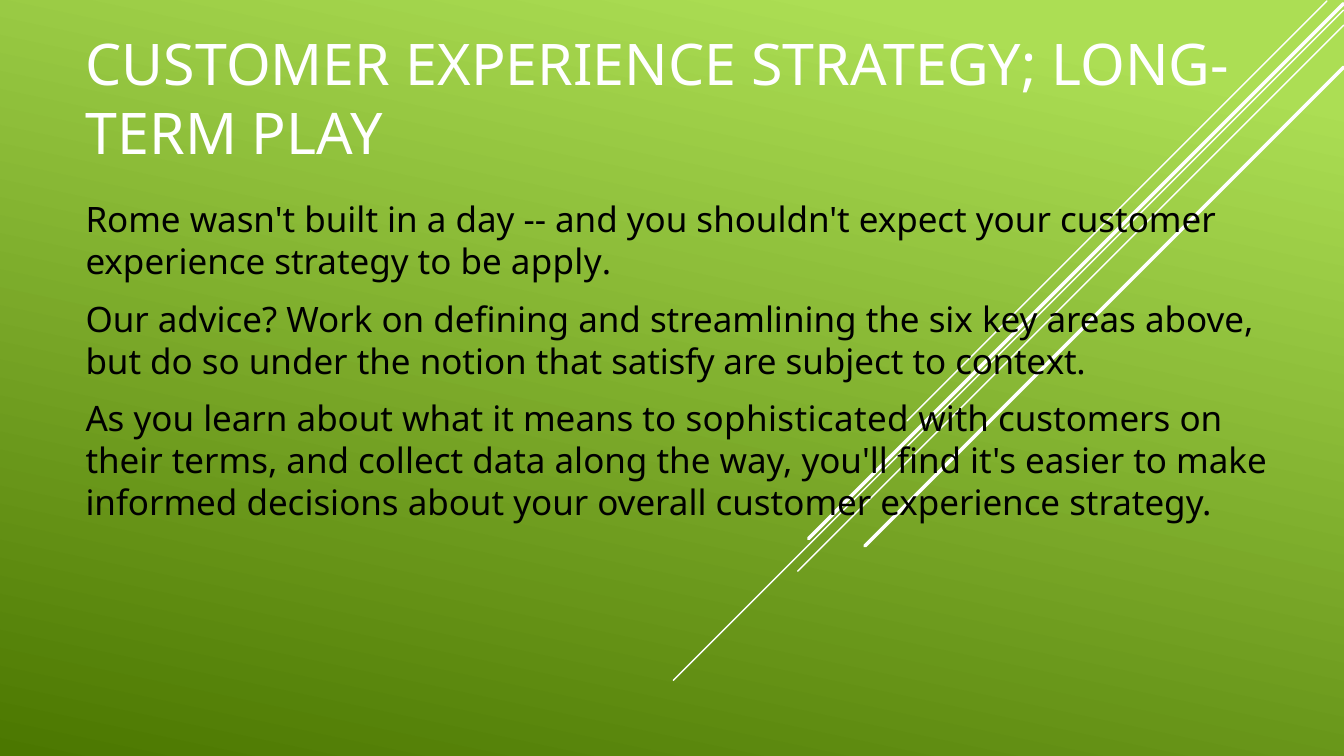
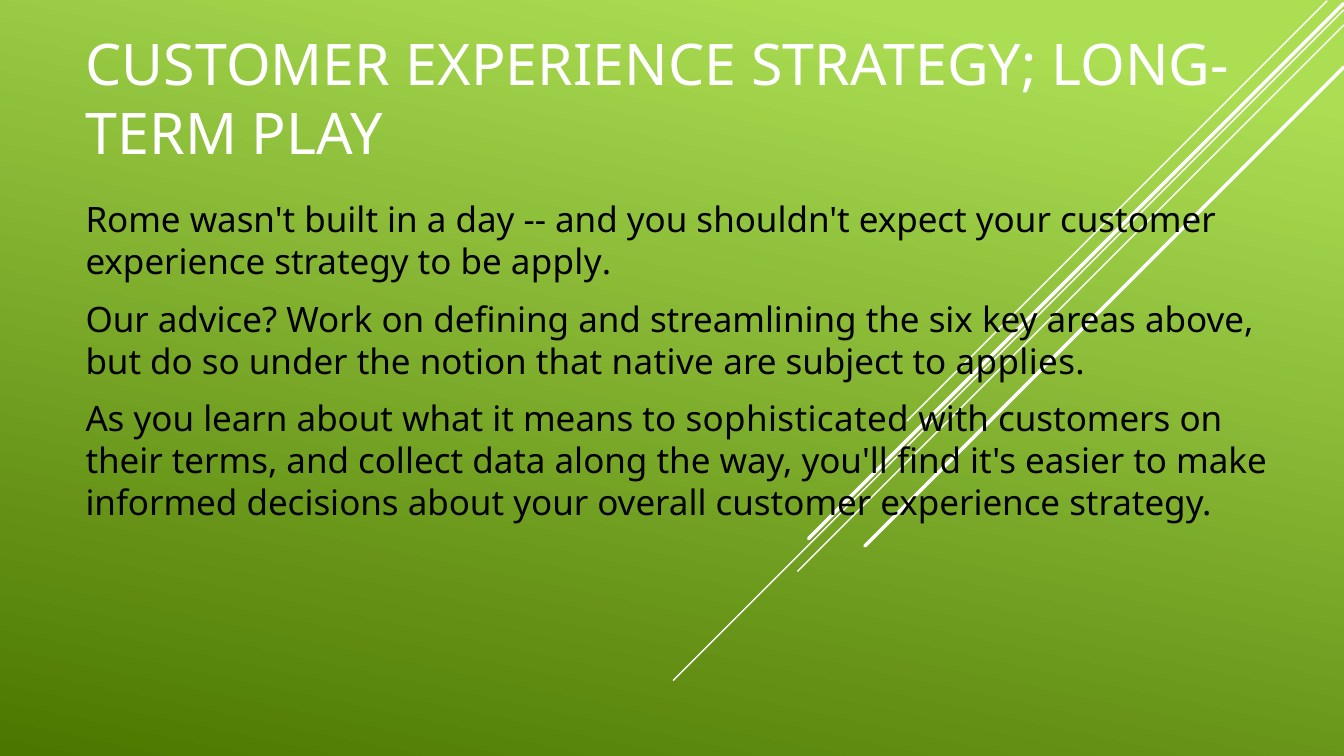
satisfy: satisfy -> native (663, 363)
context: context -> applies (1020, 363)
